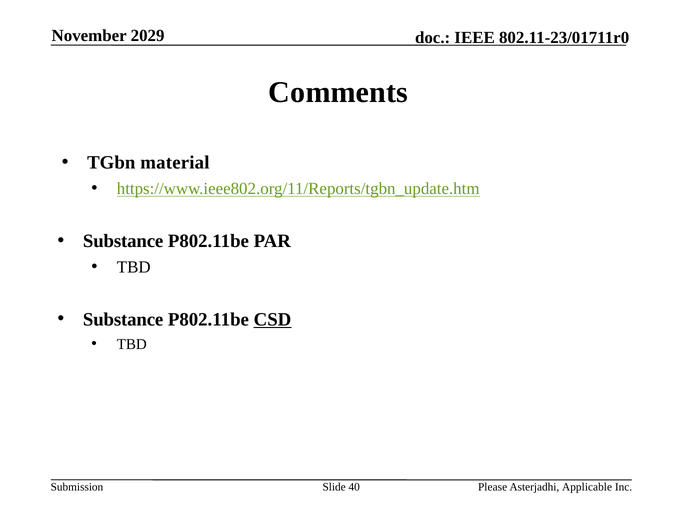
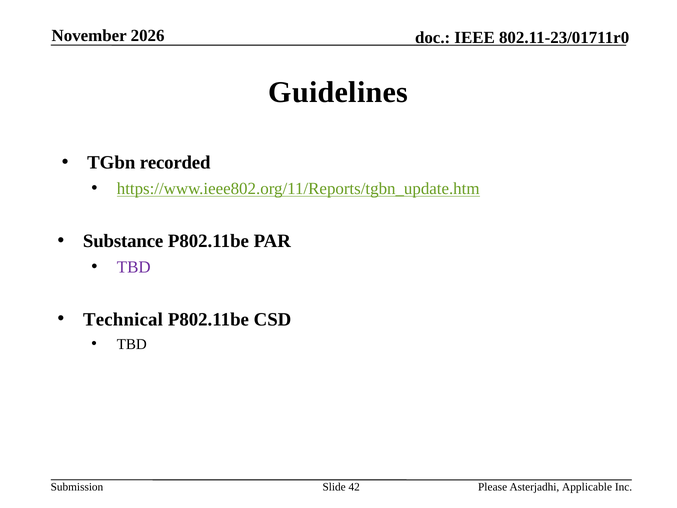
2029: 2029 -> 2026 (148, 36)
Comments: Comments -> Guidelines (338, 92)
material: material -> recorded (175, 163)
TBD colour: black -> purple (134, 267)
Substance: Substance -> Technical (123, 319)
CSD underline: present -> none (272, 319)
40: 40 -> 42 (354, 487)
